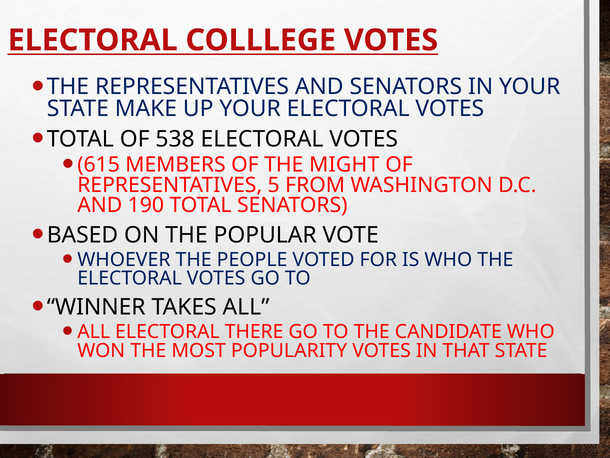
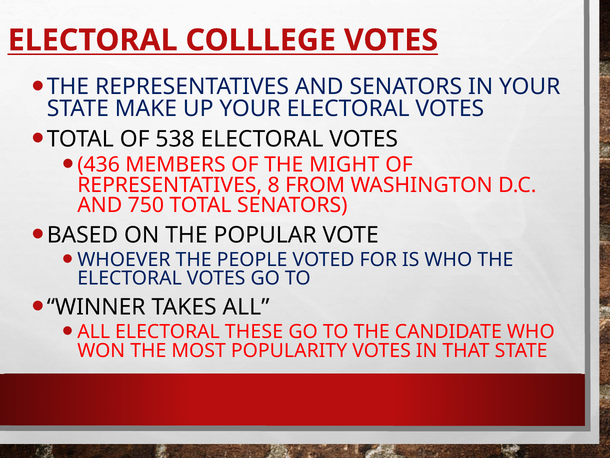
615: 615 -> 436 (99, 165)
5: 5 -> 8 (274, 185)
190: 190 -> 750 (146, 205)
THERE: THERE -> THESE (254, 332)
